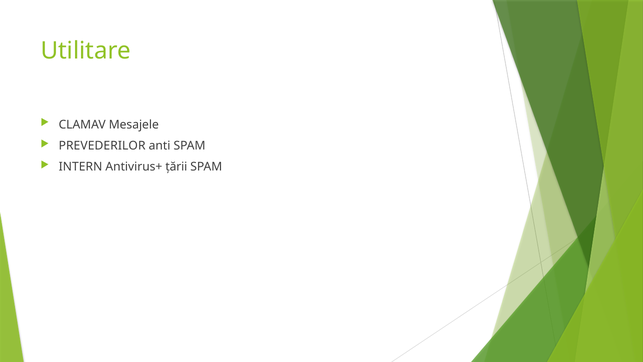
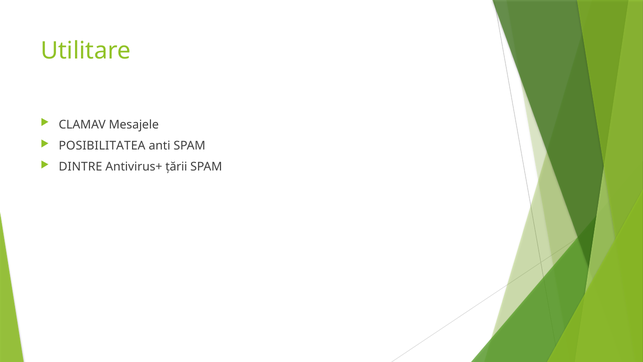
PREVEDERILOR: PREVEDERILOR -> POSIBILITATEA (102, 146)
INTERN: INTERN -> DINTRE (80, 167)
